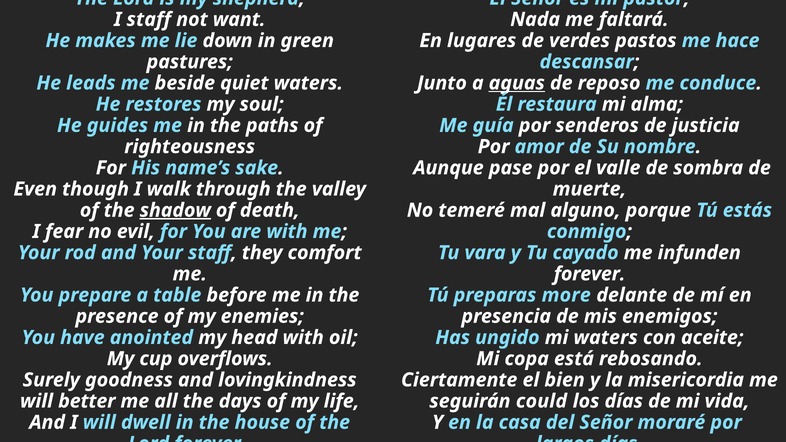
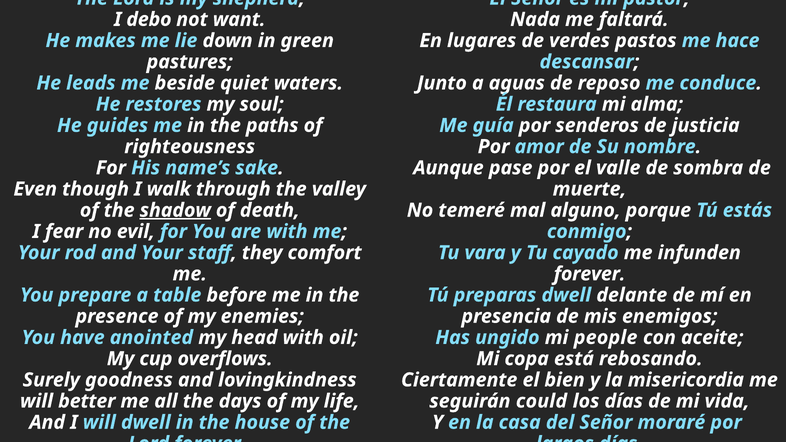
I staff: staff -> debo (149, 19)
aguas underline: present -> none (517, 83)
preparas more: more -> dwell (566, 295)
mi waters: waters -> people (606, 338)
